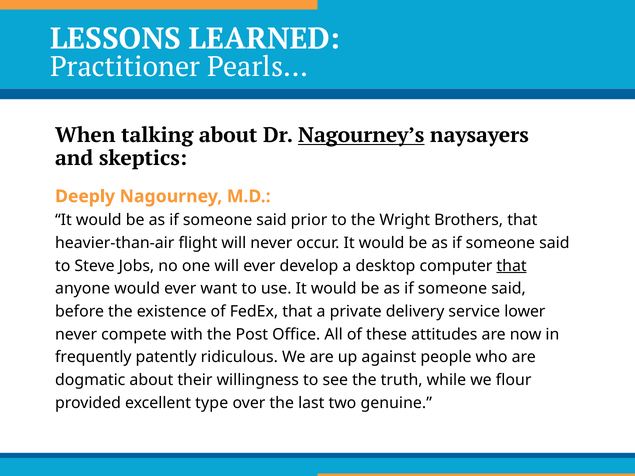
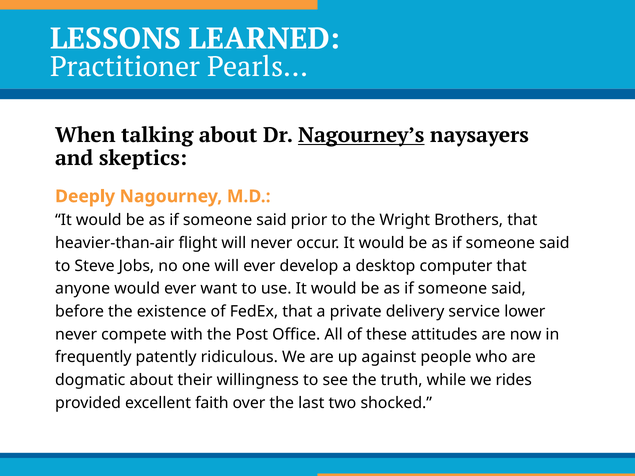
that underline: present -> none (512, 266)
flour: flour -> rides (514, 380)
type: type -> faith (212, 403)
genuine: genuine -> shocked (396, 403)
